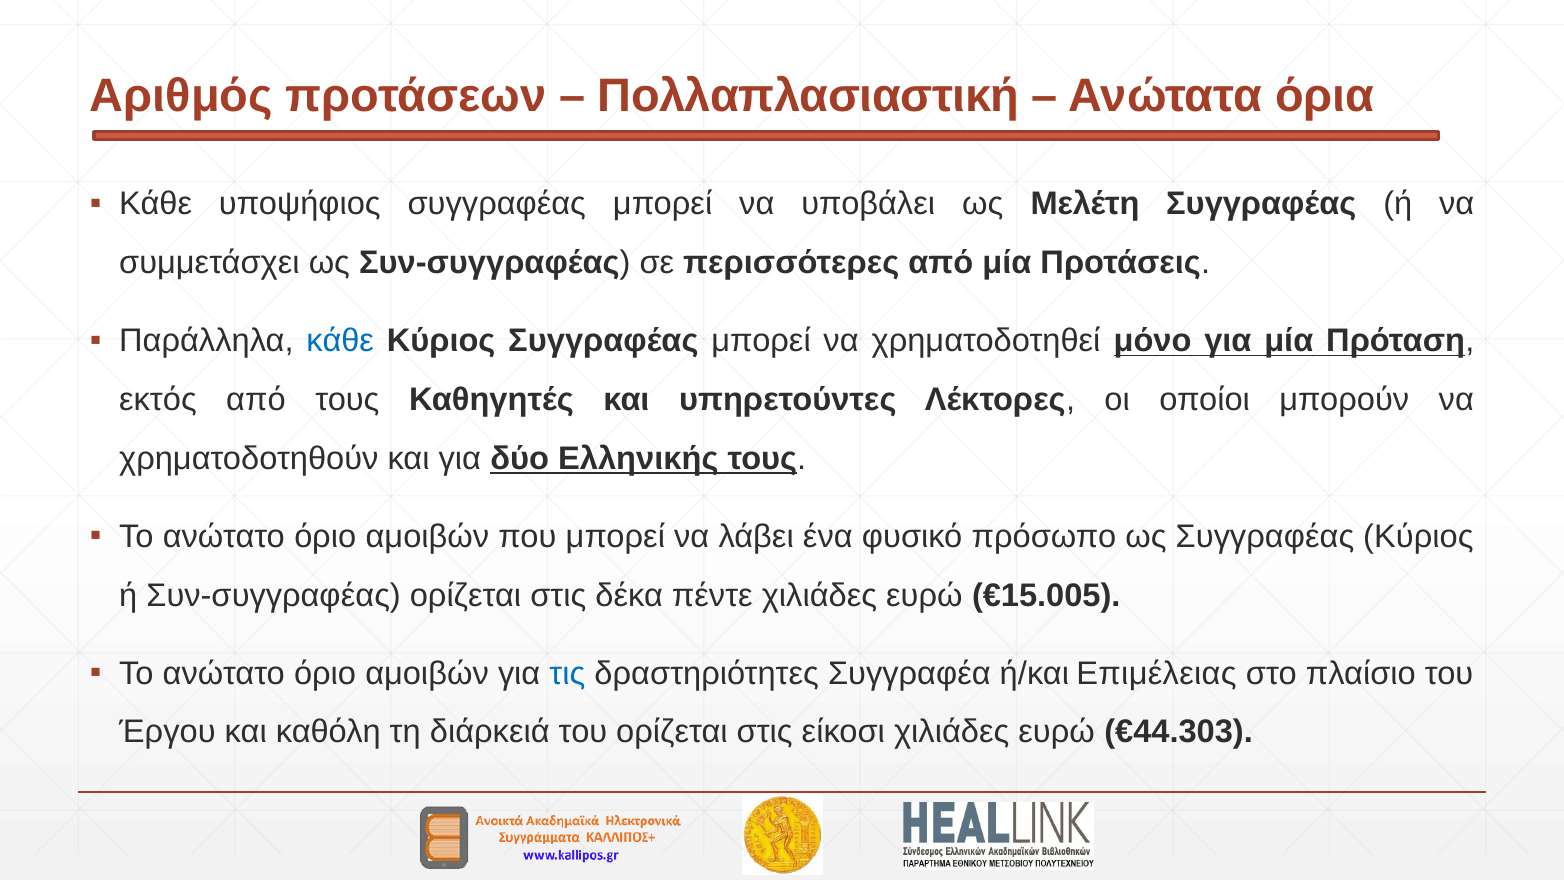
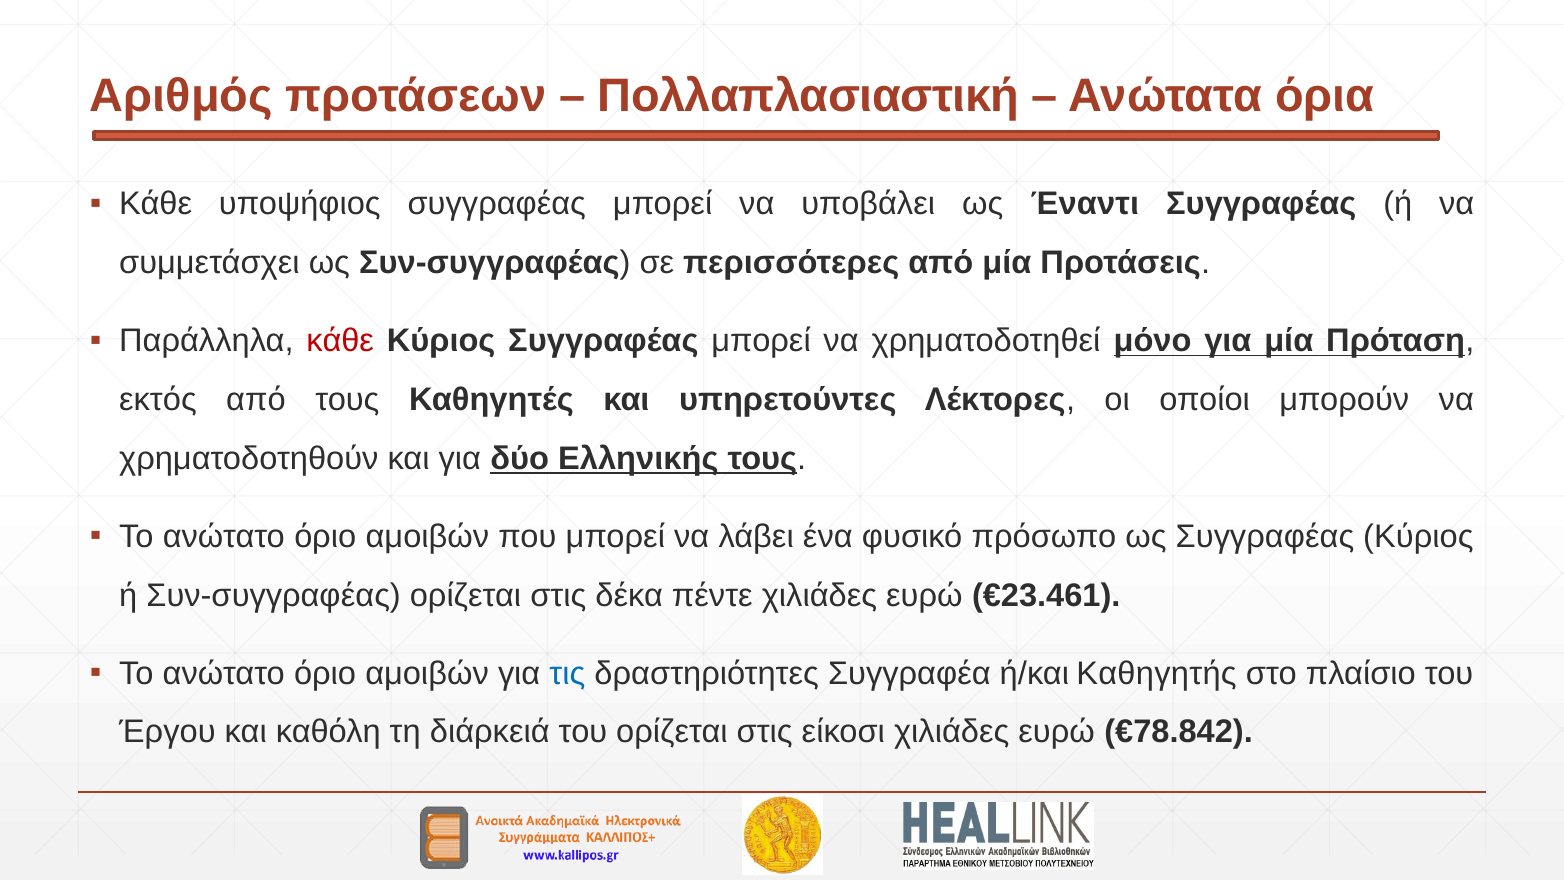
Μελέτη: Μελέτη -> Έναντι (1085, 204)
κάθε colour: blue -> red (340, 341)
€15.005: €15.005 -> €23.461 (1046, 595)
Επιμέλειας: Επιμέλειας -> Καθηγητής (1156, 673)
€44.303: €44.303 -> €78.842 (1179, 732)
